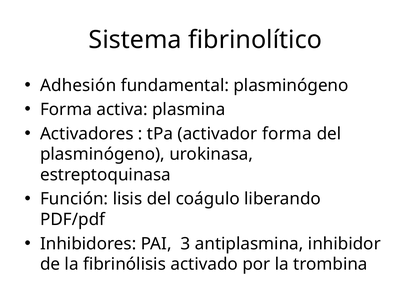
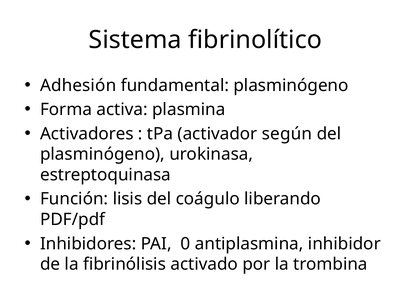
activador forma: forma -> según (287, 134)
3: 3 -> 0 (186, 244)
